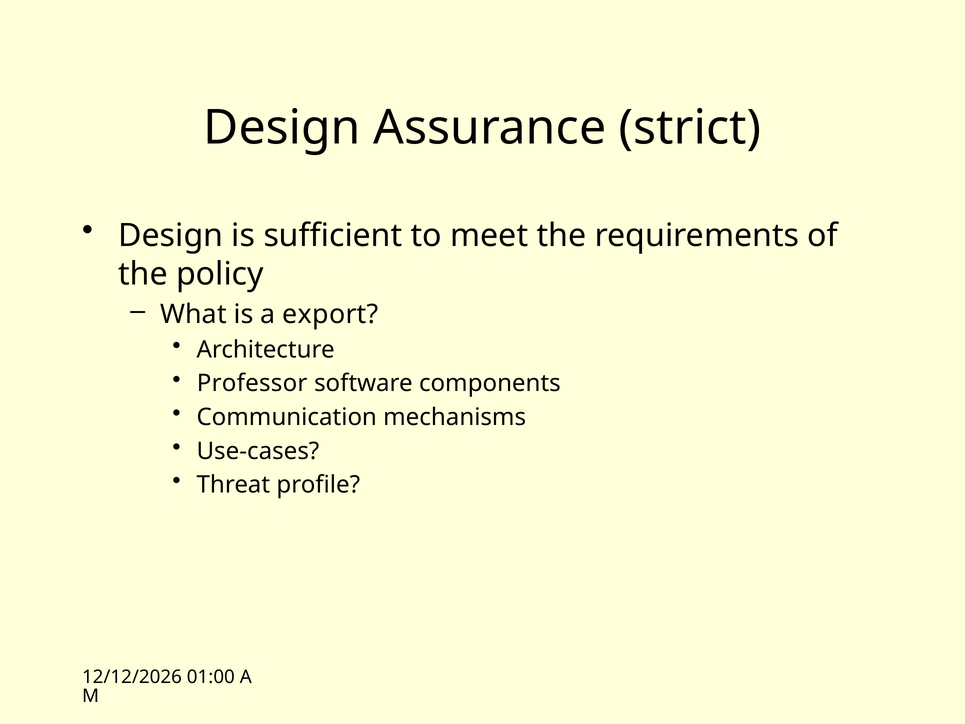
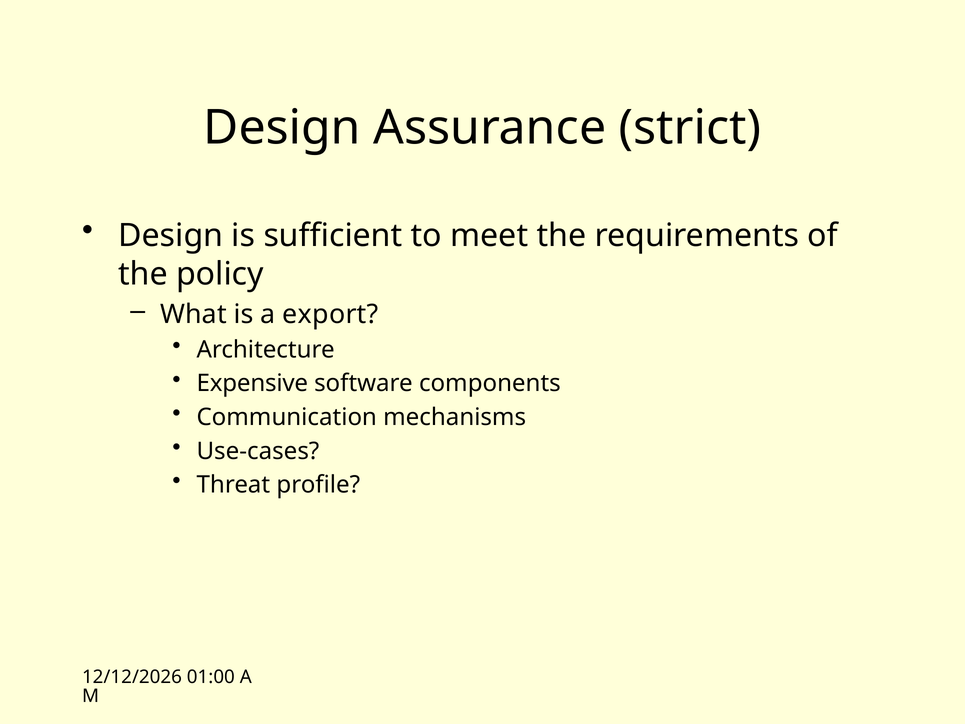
Professor: Professor -> Expensive (252, 383)
